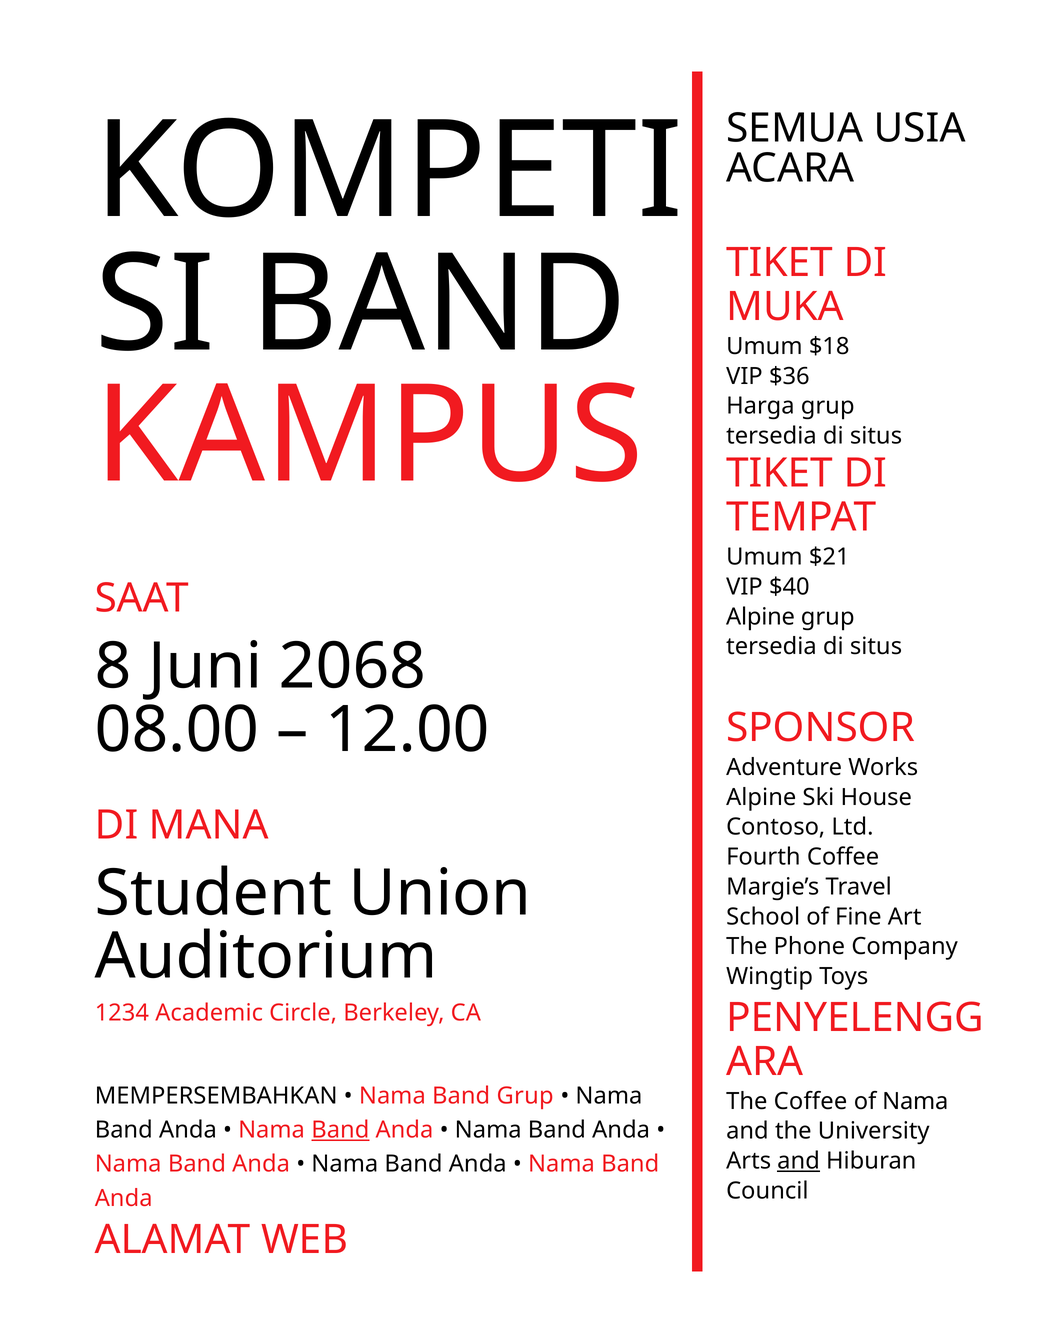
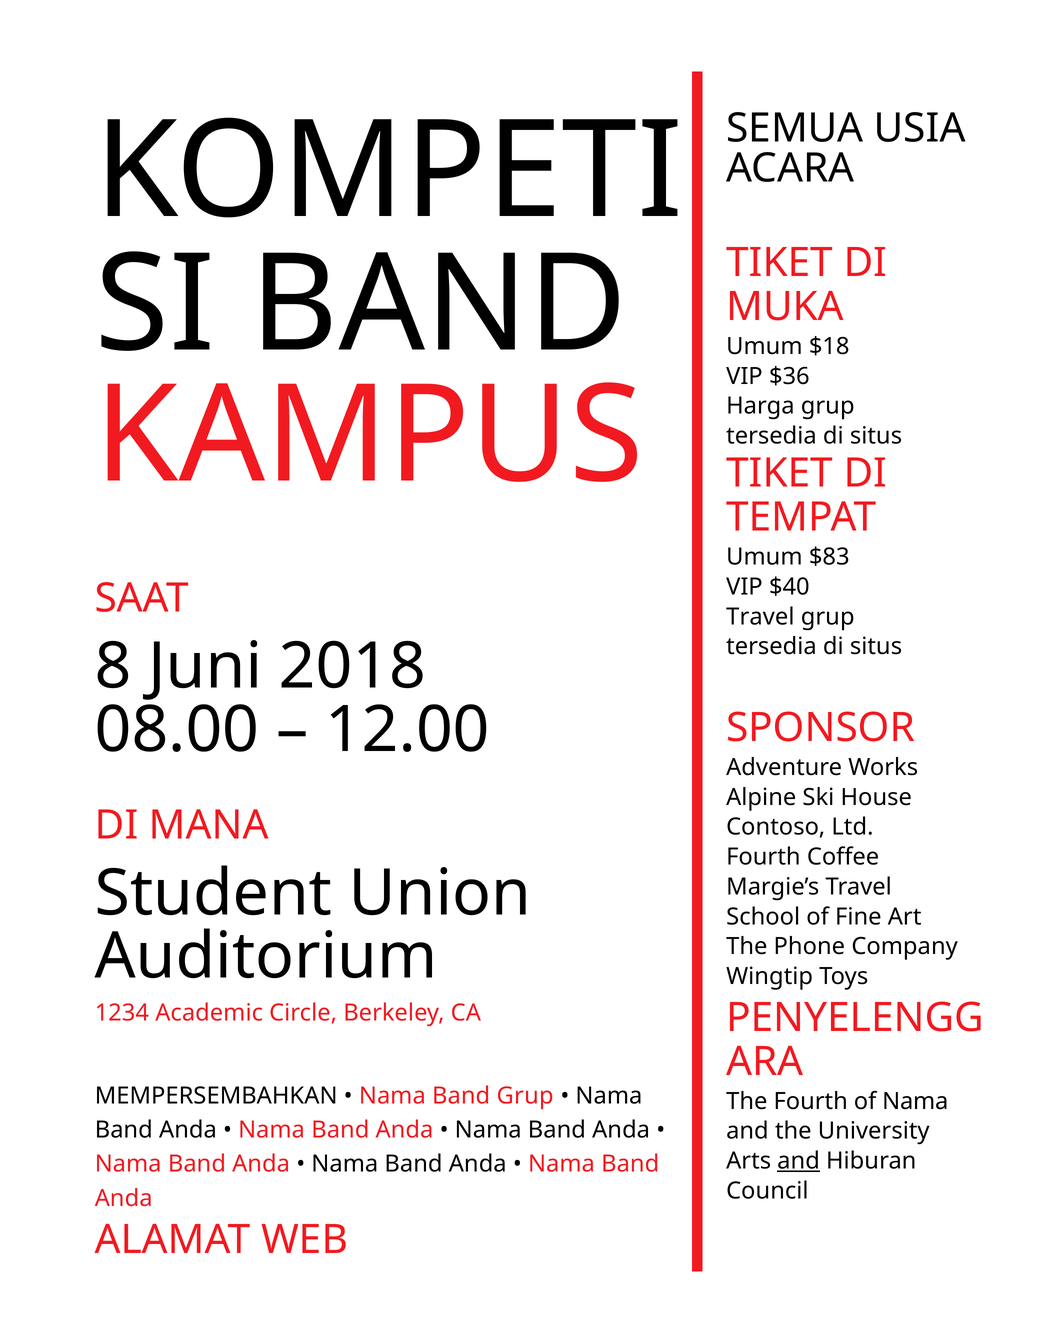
$21: $21 -> $83 (829, 557)
Alpine: Alpine -> Travel (760, 617)
2068: 2068 -> 2018 (353, 666)
The Coffee: Coffee -> Fourth (811, 1101)
Band underline: present -> none (340, 1130)
